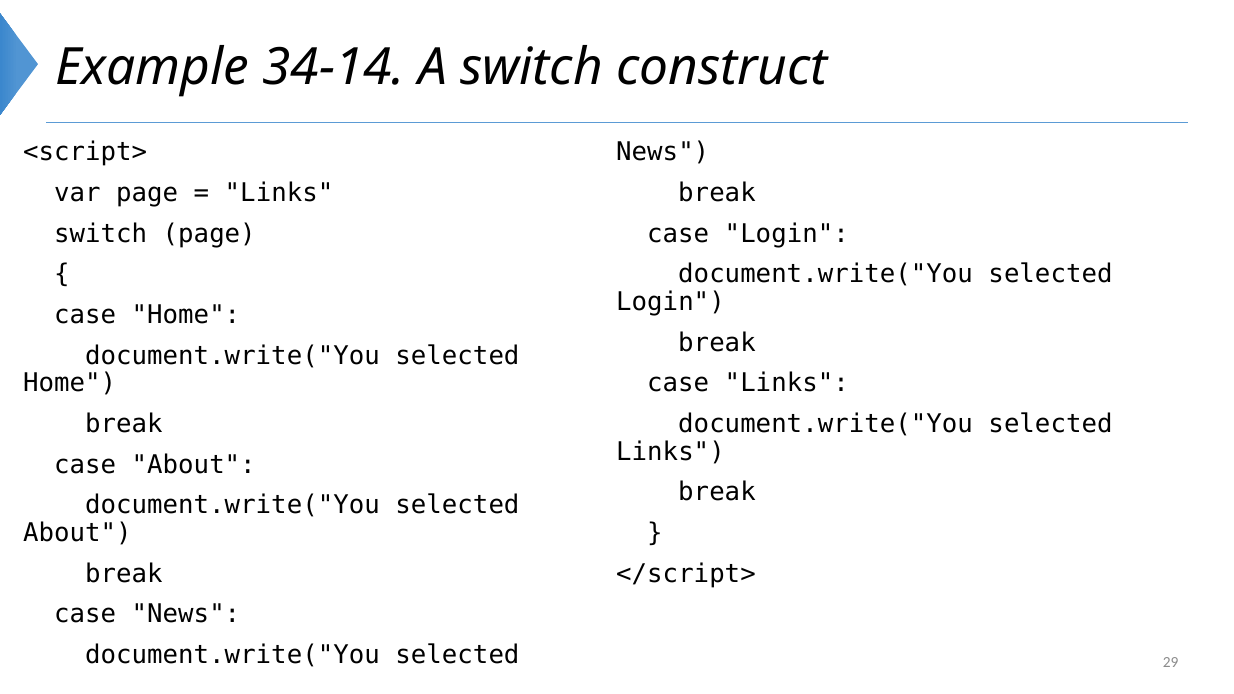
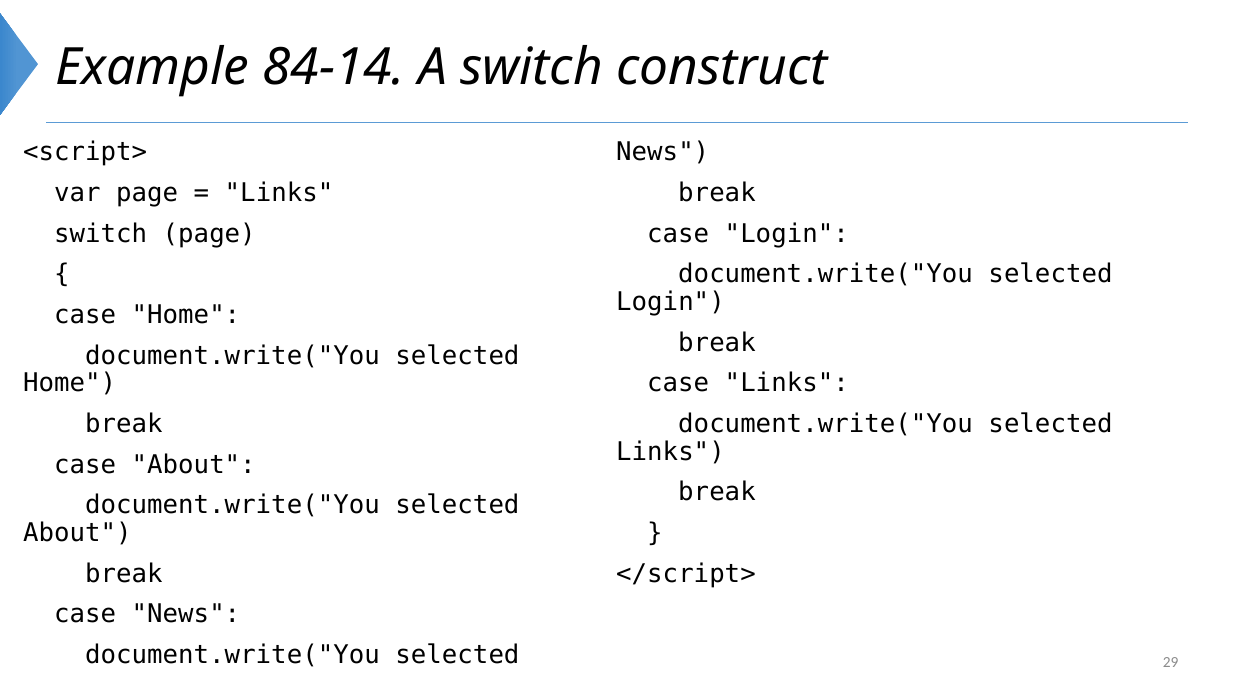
34-14: 34-14 -> 84-14 (334, 67)
